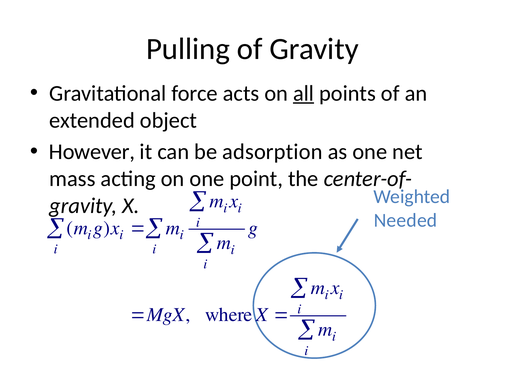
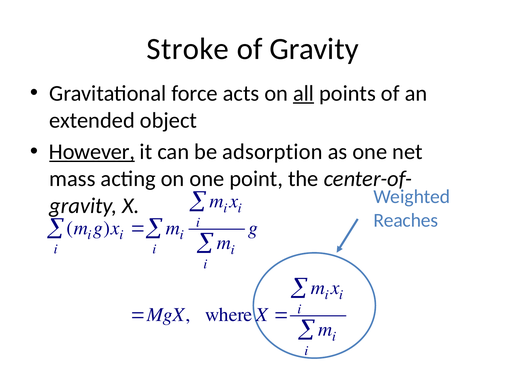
Pulling: Pulling -> Stroke (188, 49)
However underline: none -> present (92, 152)
Needed: Needed -> Reaches (406, 220)
